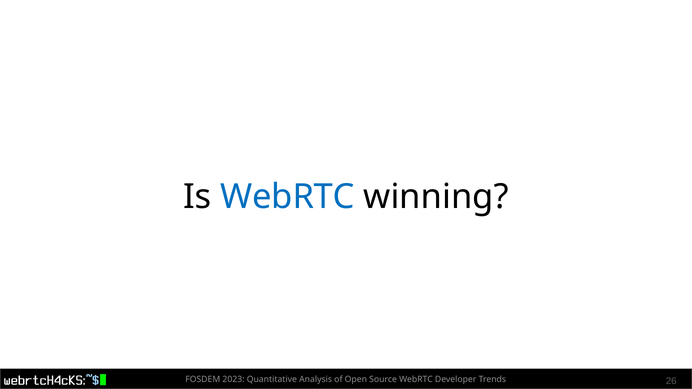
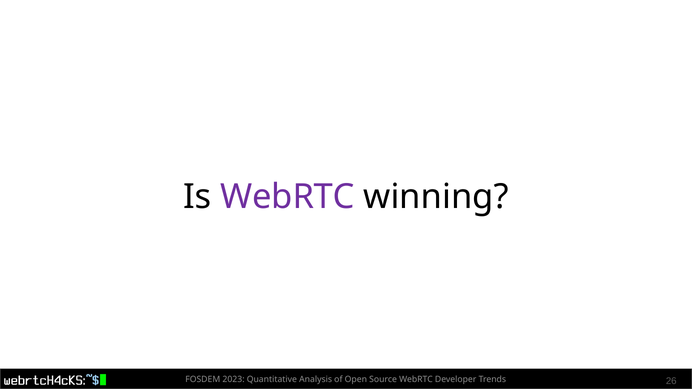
WebRTC colour: blue -> purple (287, 197)
